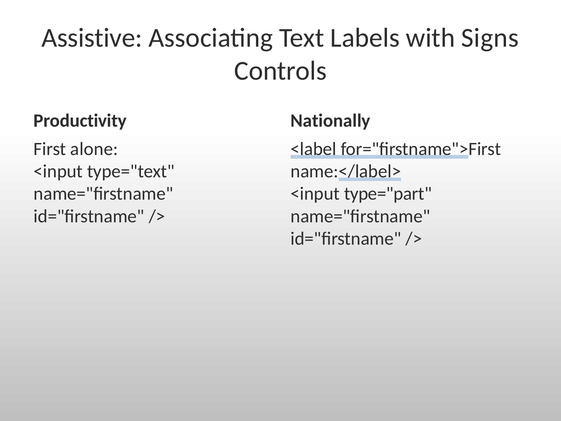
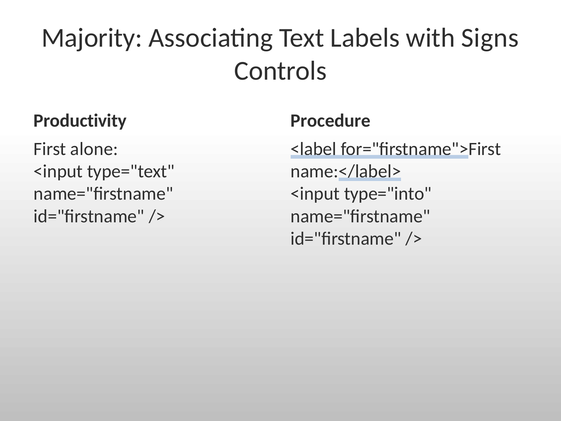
Assistive: Assistive -> Majority (92, 38)
Nationally: Nationally -> Procedure (331, 121)
type="part: type="part -> type="into (388, 194)
